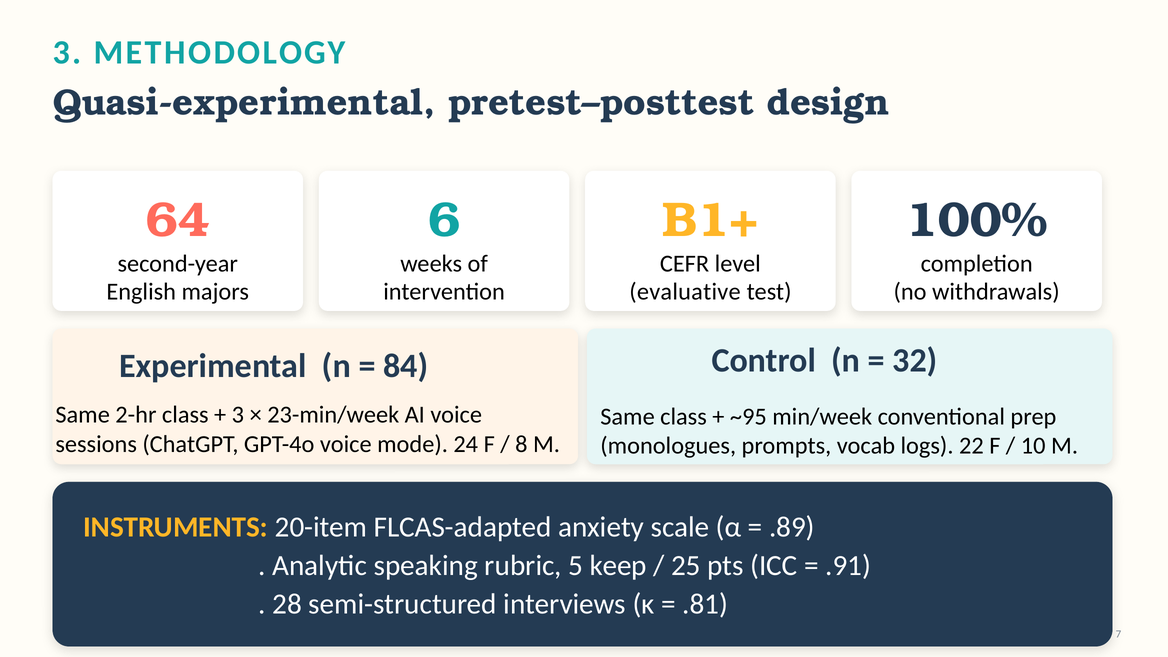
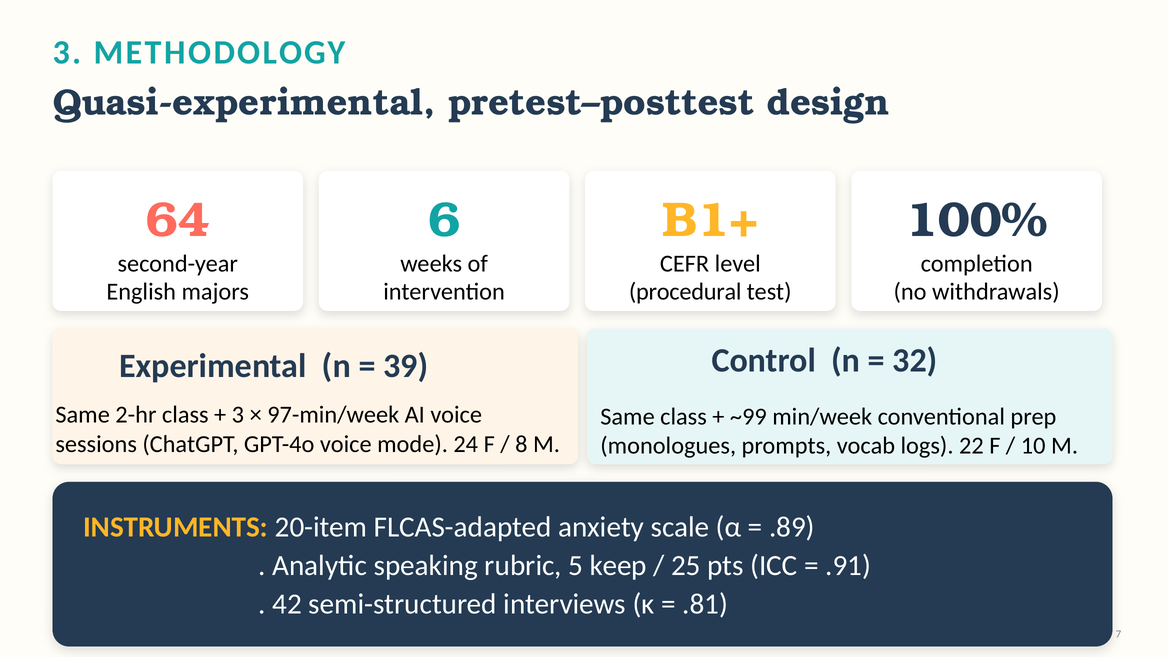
evaluative: evaluative -> procedural (685, 292)
84: 84 -> 39 (406, 366)
23-min/week: 23-min/week -> 97-min/week (333, 415)
~95: ~95 -> ~99 (748, 417)
28: 28 -> 42 (287, 604)
